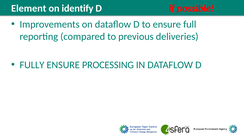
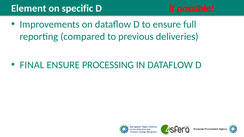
identify: identify -> specific (77, 8)
FULLY: FULLY -> FINAL (32, 65)
